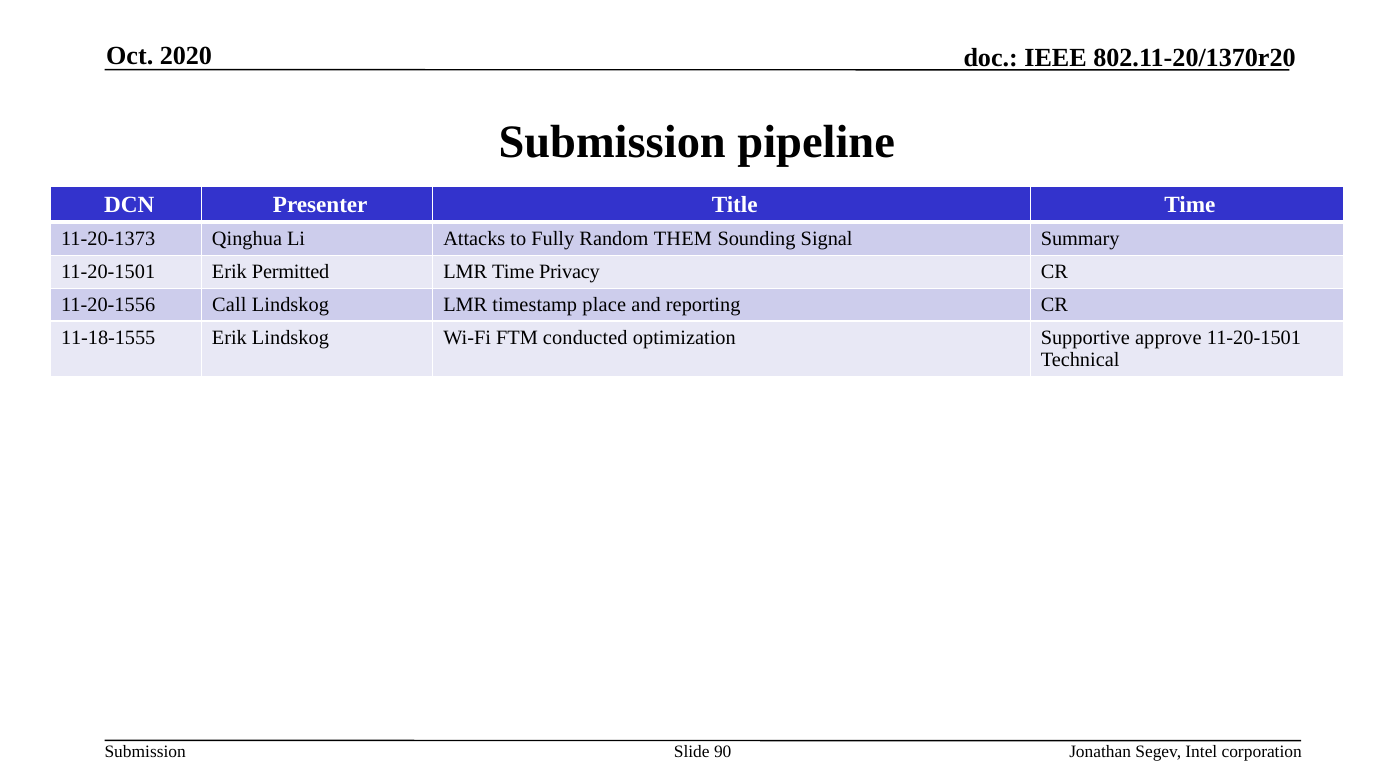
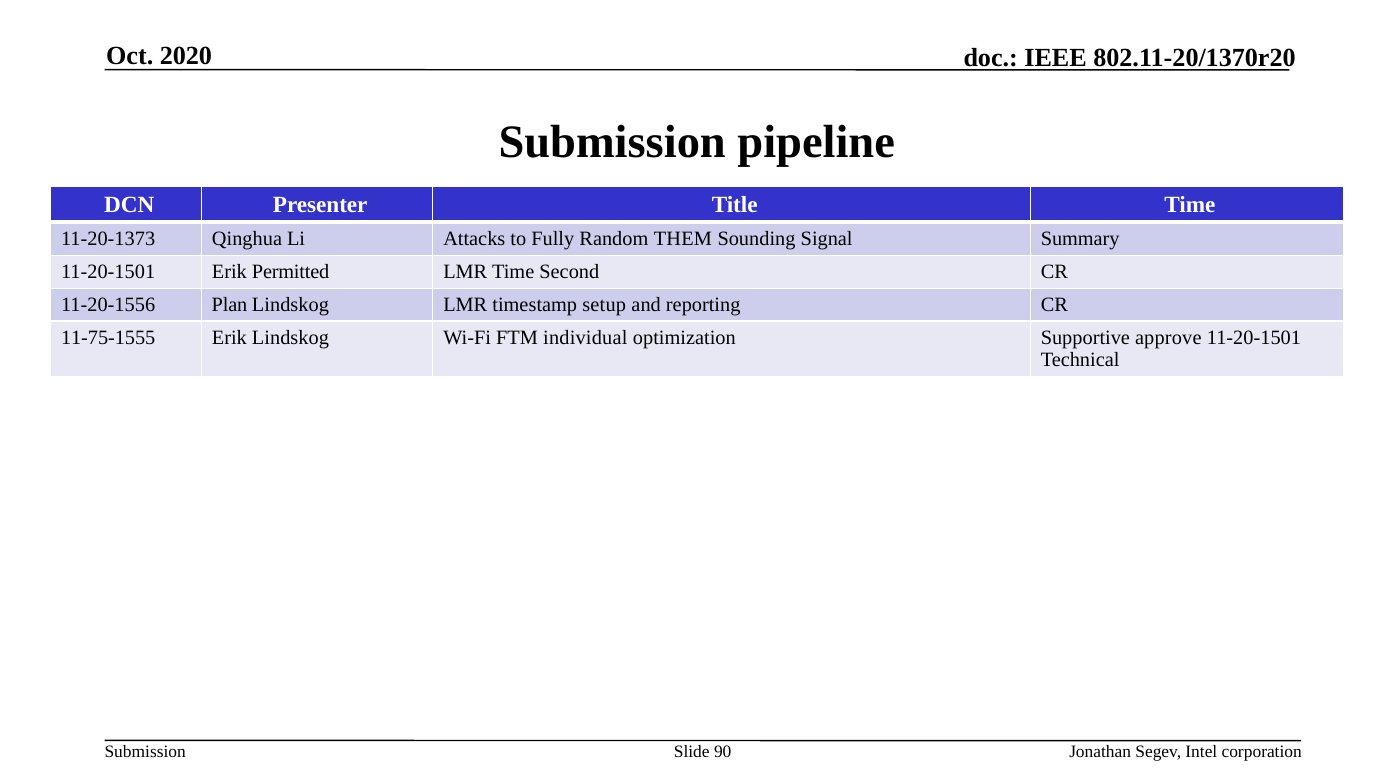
Privacy: Privacy -> Second (569, 272)
Call: Call -> Plan (229, 305)
place: place -> setup (604, 305)
11-18-1555: 11-18-1555 -> 11-75-1555 (108, 338)
conducted: conducted -> individual (585, 338)
